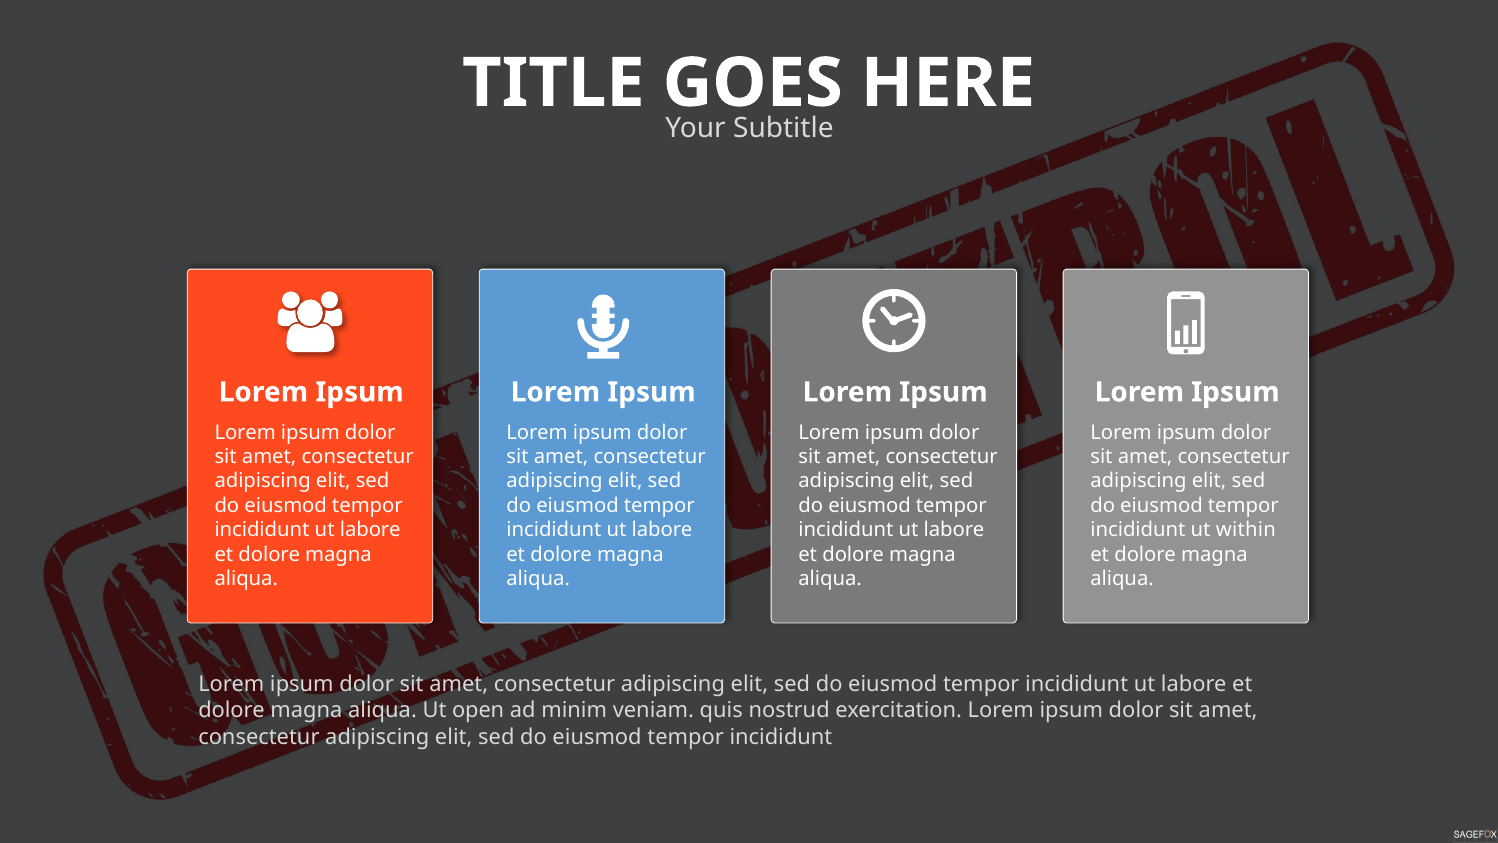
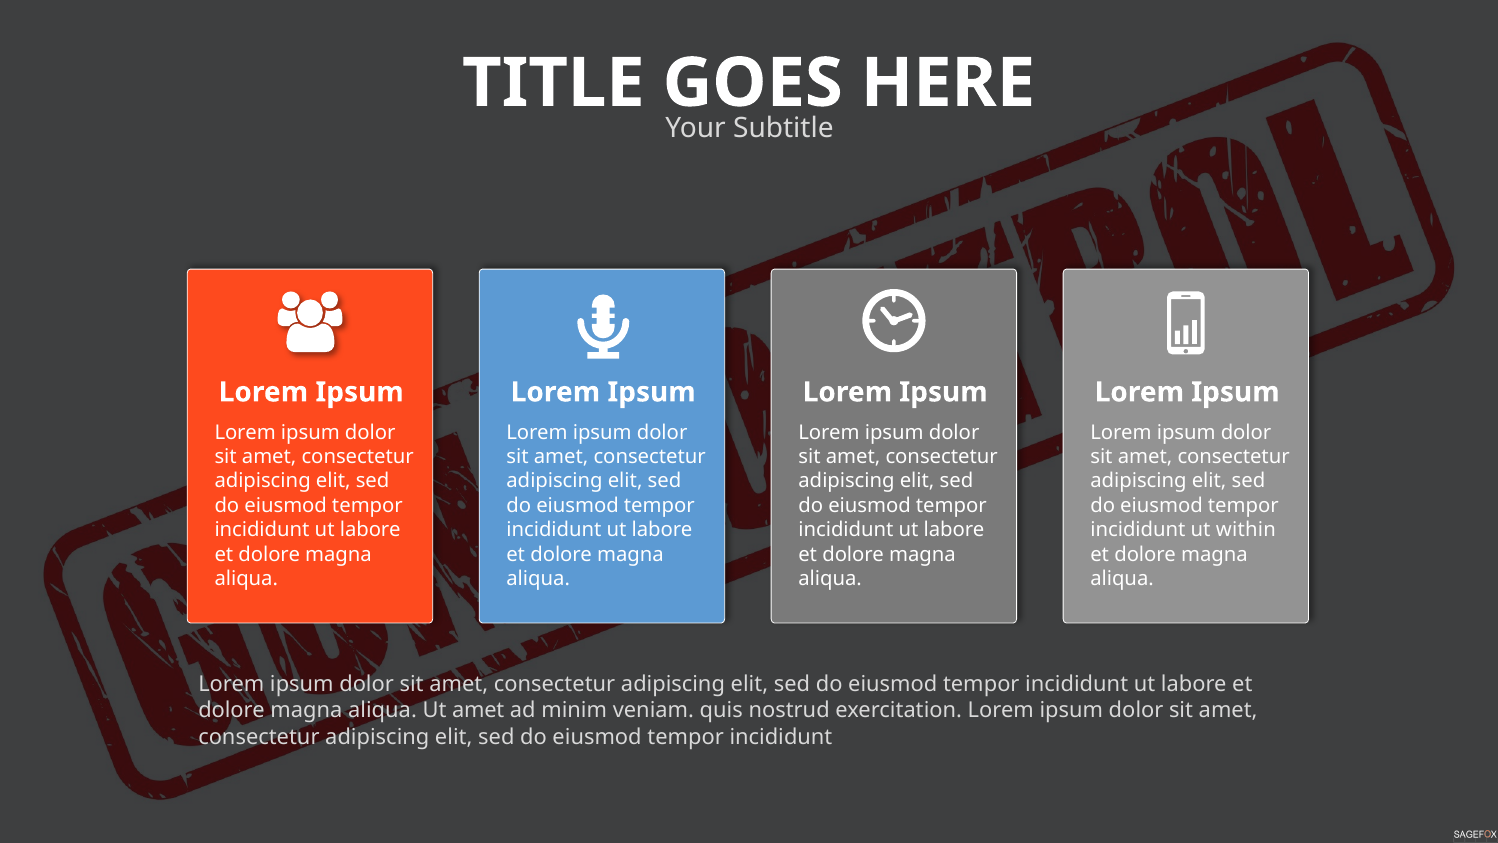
Ut open: open -> amet (478, 710)
